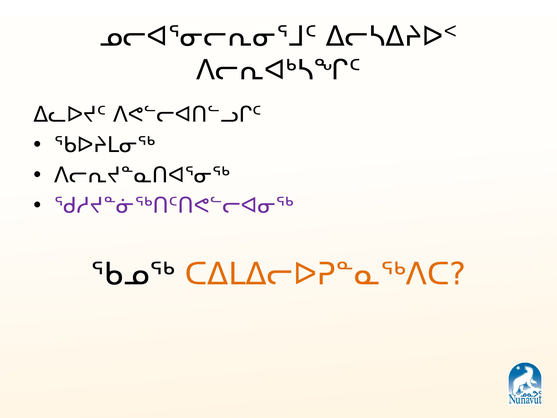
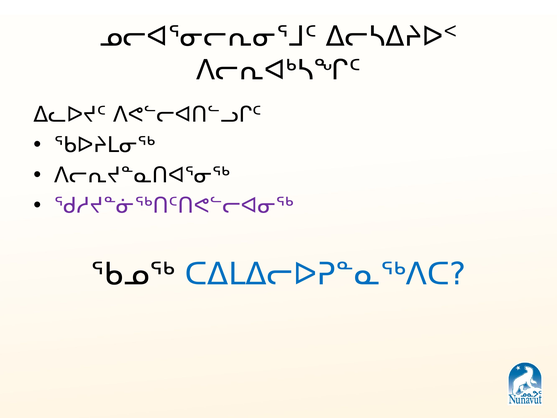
ᑕᐃᒪᐃᓕᐅᕈᓐᓇᖅᐱᑕ colour: orange -> blue (325, 274)
